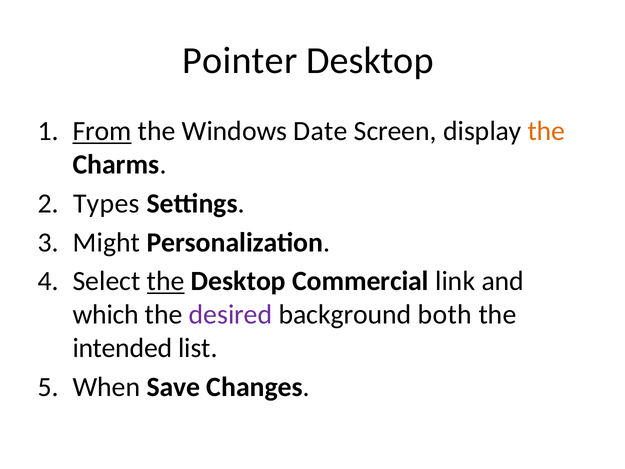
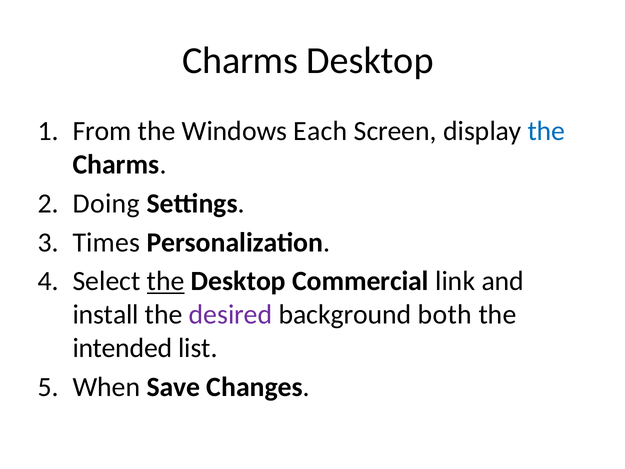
Pointer: Pointer -> Charms (240, 61)
From underline: present -> none (102, 131)
Date: Date -> Each (320, 131)
the colour: orange -> blue (546, 131)
Types: Types -> Doing (106, 203)
Might: Might -> Times (106, 242)
which: which -> install (106, 315)
